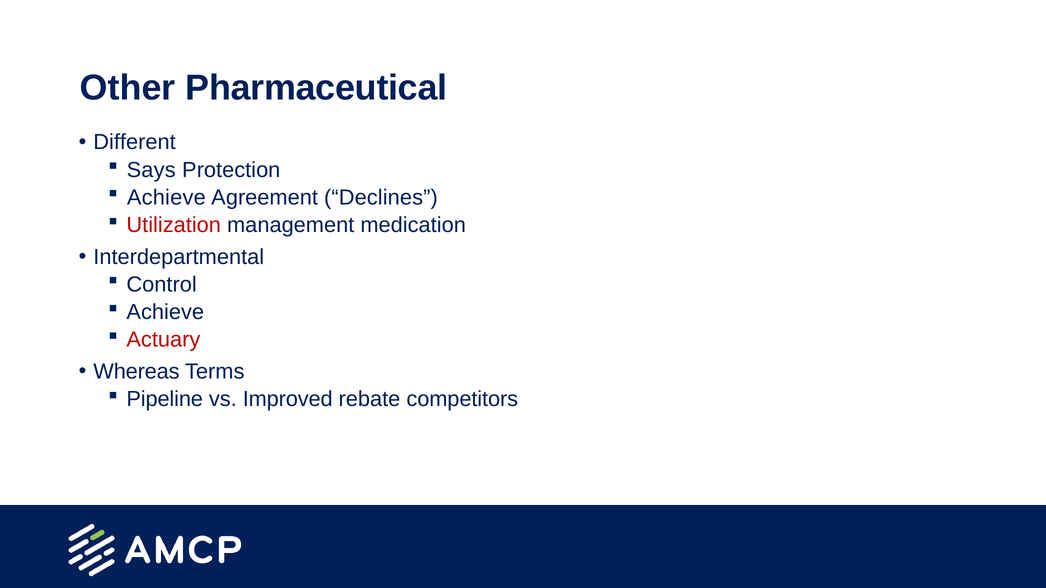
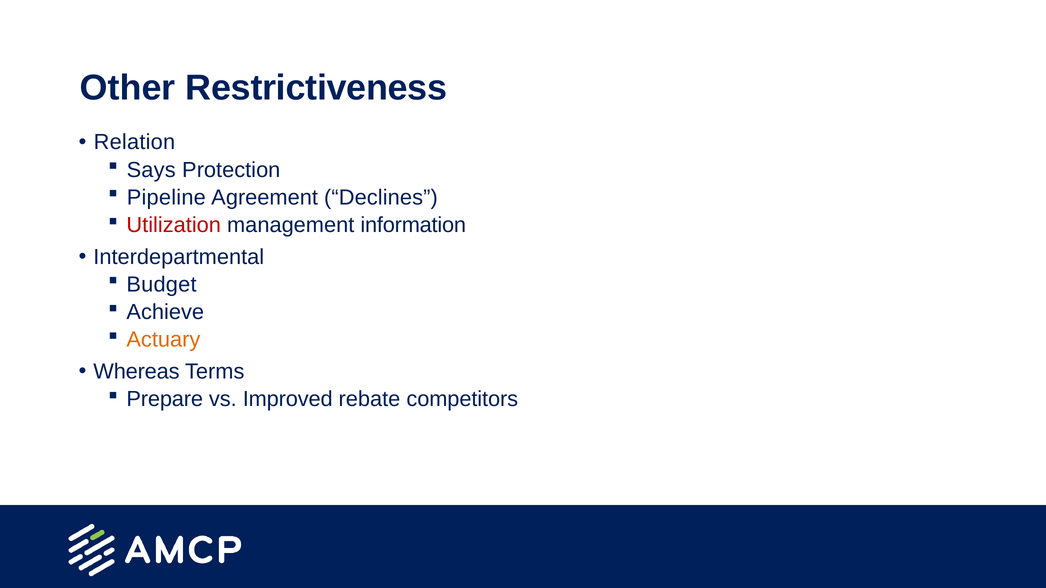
Pharmaceutical: Pharmaceutical -> Restrictiveness (316, 88)
Different: Different -> Relation (134, 142)
Achieve: Achieve -> Pipeline (166, 198)
medication: medication -> information (413, 225)
Control: Control -> Budget (162, 285)
Actuary colour: red -> orange (163, 340)
Pipeline: Pipeline -> Prepare (165, 399)
